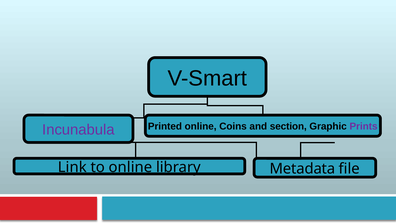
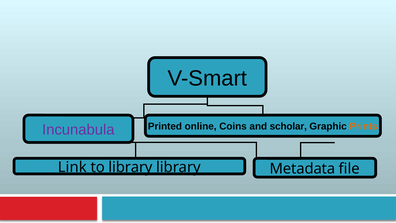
section: section -> scholar (288, 126)
Prints colour: purple -> orange (364, 126)
to online: online -> library (131, 167)
